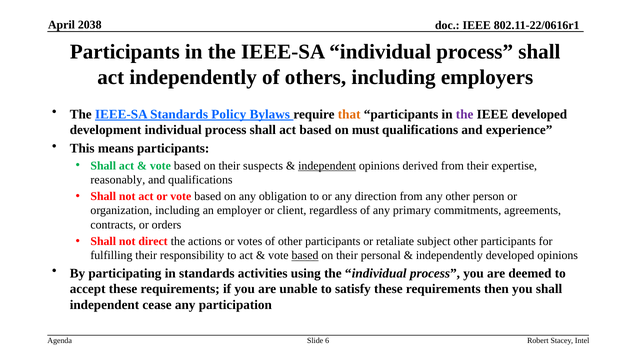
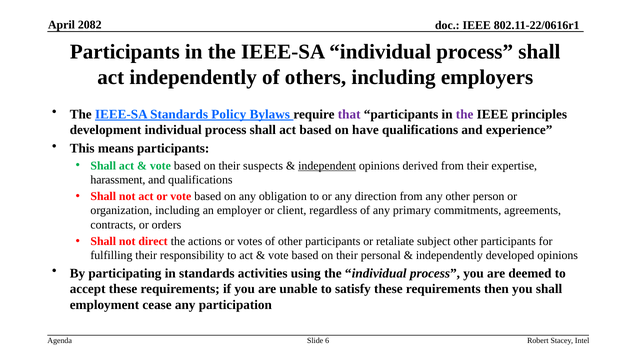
2038: 2038 -> 2082 (90, 25)
that colour: orange -> purple (349, 114)
IEEE developed: developed -> principles (539, 114)
must: must -> have (365, 130)
reasonably: reasonably -> harassment (118, 180)
based underline: present -> none (305, 256)
independent: independent -> employment (104, 305)
